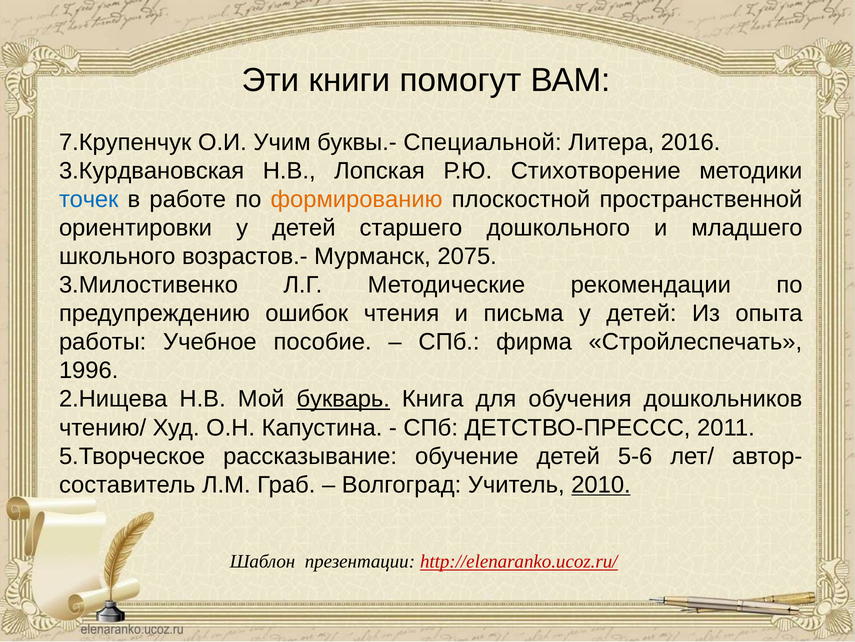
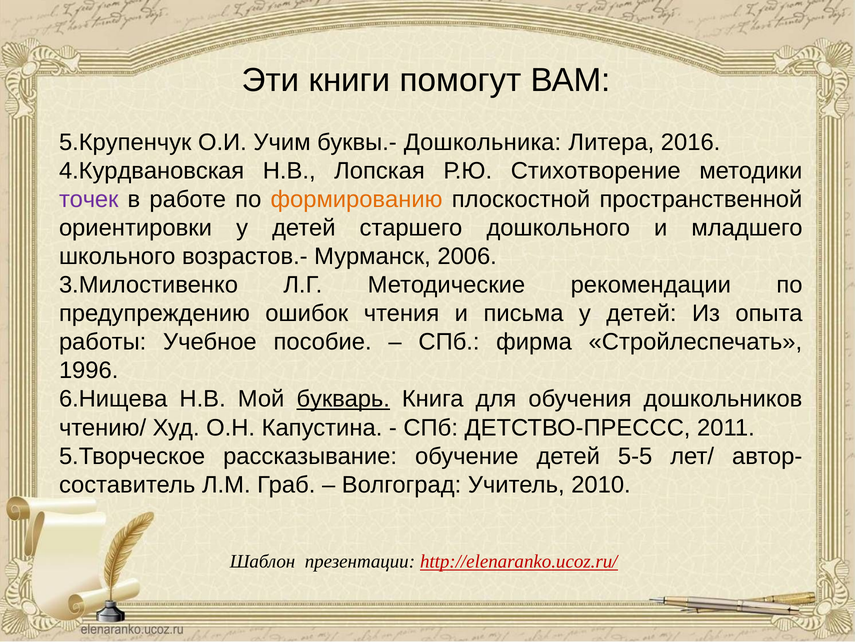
7.Крупенчук: 7.Крупенчук -> 5.Крупенчук (125, 142)
Специальной: Специальной -> Дошкольника (482, 142)
3.Курдвановская: 3.Курдвановская -> 4.Курдвановская (152, 171)
точек colour: blue -> purple (89, 199)
2075: 2075 -> 2006 (467, 256)
2.Нищева: 2.Нищева -> 6.Нищева (113, 399)
5-6: 5-6 -> 5-5 (635, 456)
2010 underline: present -> none (601, 484)
